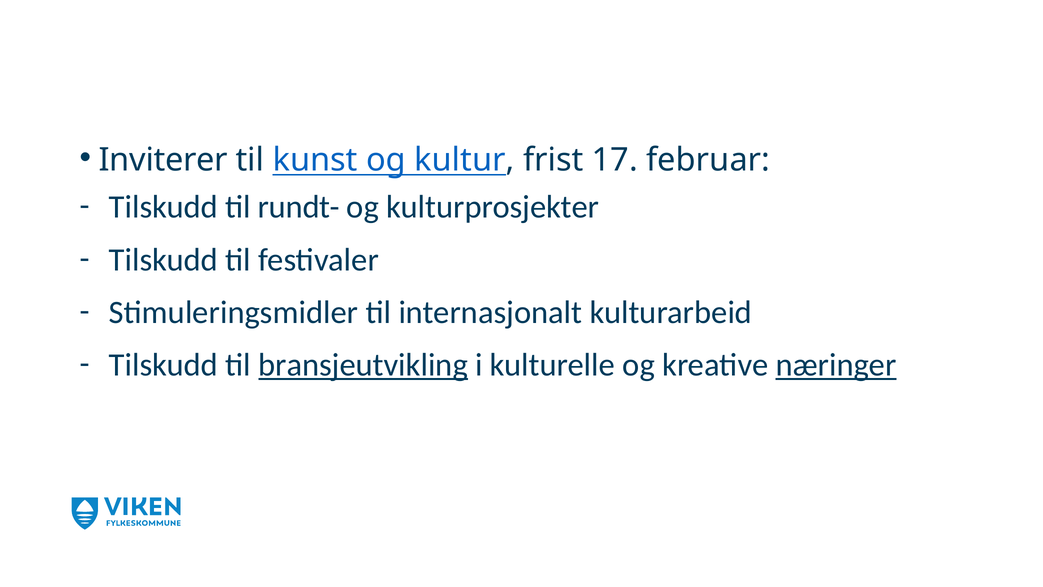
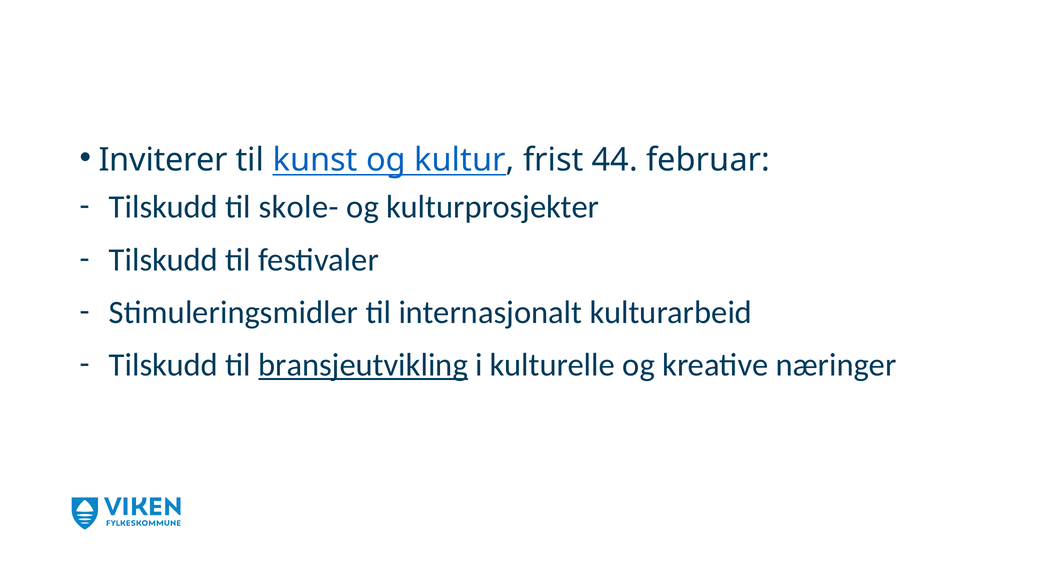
17: 17 -> 44 (615, 160)
rundt-: rundt- -> skole- (299, 207)
næringer underline: present -> none (836, 365)
